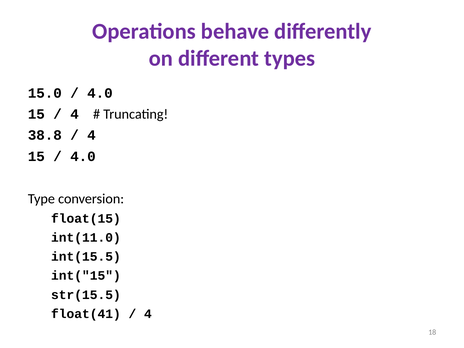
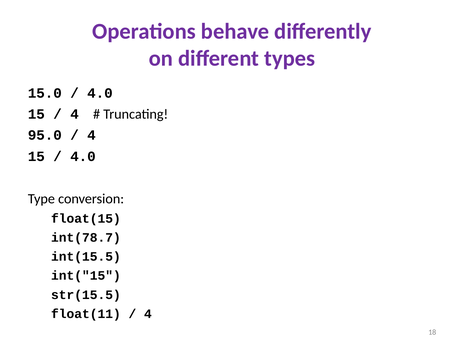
38.8: 38.8 -> 95.0 (45, 135)
int(11.0: int(11.0 -> int(78.7 (86, 238)
float(41: float(41 -> float(11 (86, 314)
